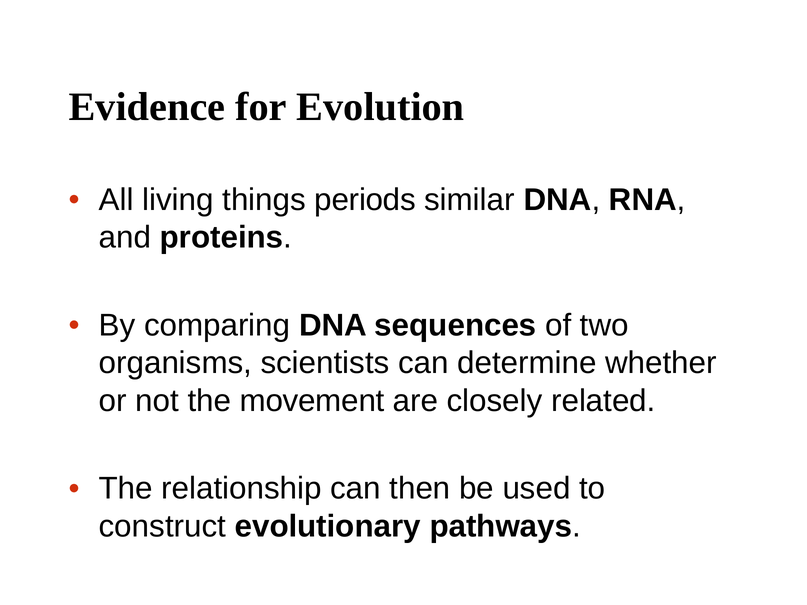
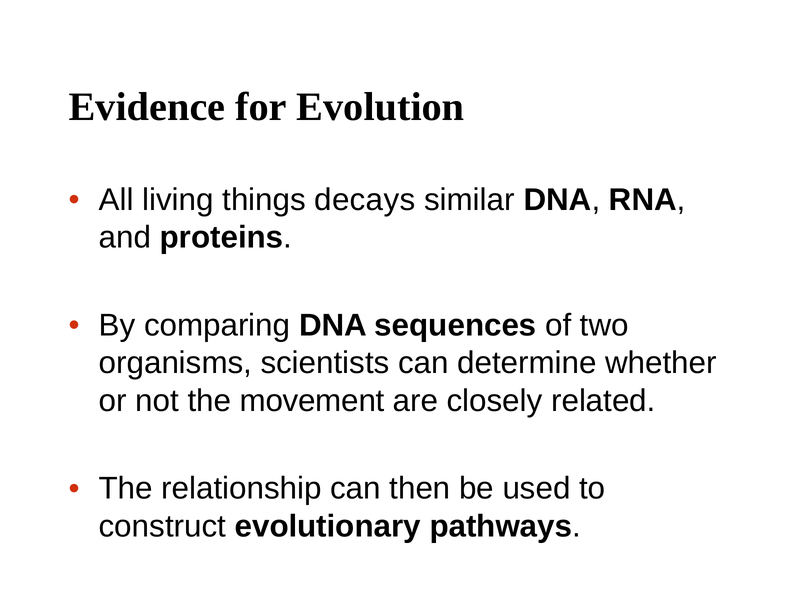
periods: periods -> decays (365, 200)
